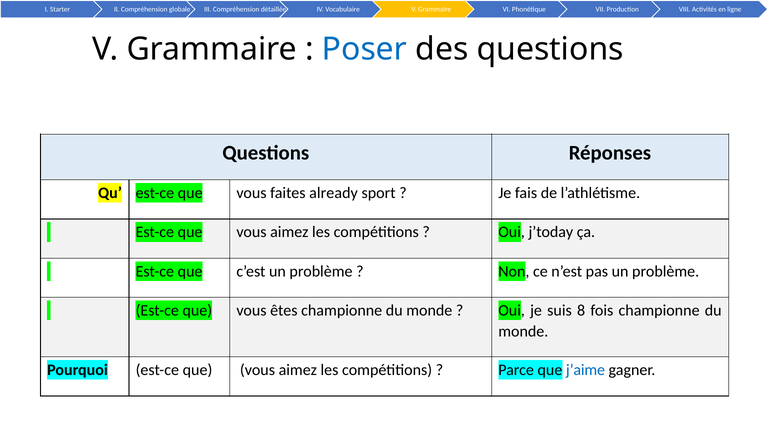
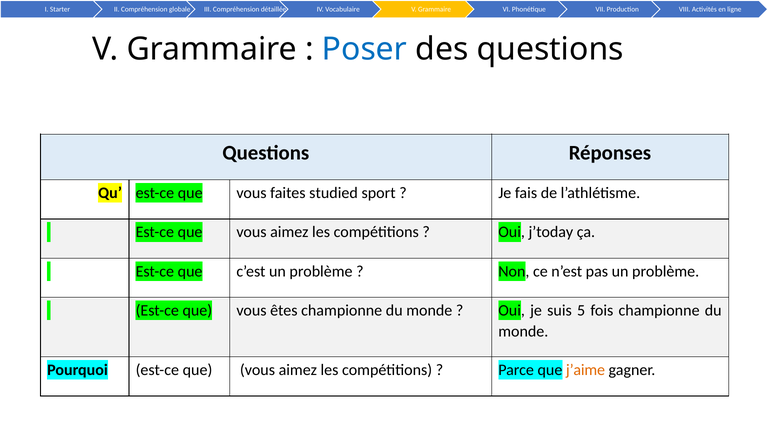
already: already -> studied (334, 193)
8: 8 -> 5 (581, 311)
j’aime colour: blue -> orange (586, 370)
